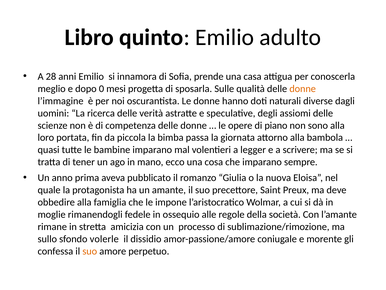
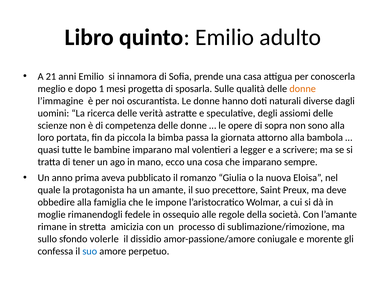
28: 28 -> 21 (51, 76)
0: 0 -> 1 (101, 89)
piano: piano -> sopra (276, 125)
suo colour: orange -> blue (90, 251)
